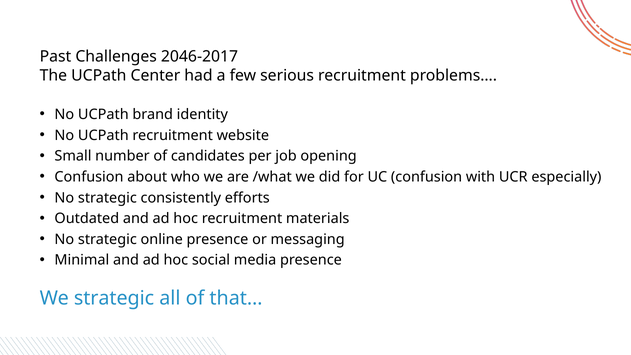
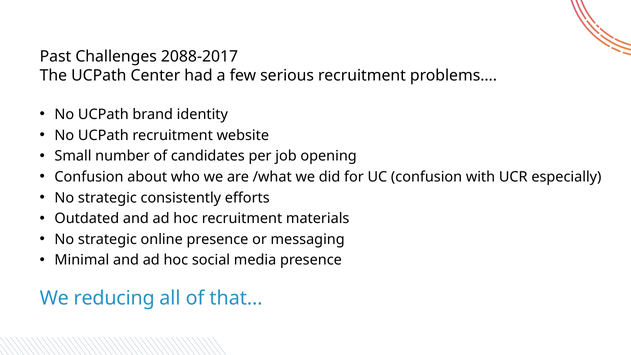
2046-2017: 2046-2017 -> 2088-2017 (200, 57)
We strategic: strategic -> reducing (114, 298)
